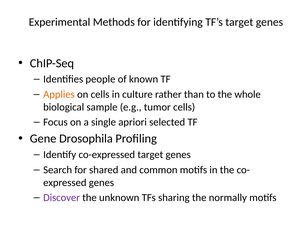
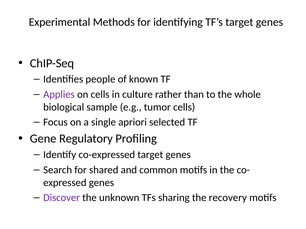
Applies colour: orange -> purple (59, 95)
Drosophila: Drosophila -> Regulatory (86, 139)
normally: normally -> recovery (228, 198)
